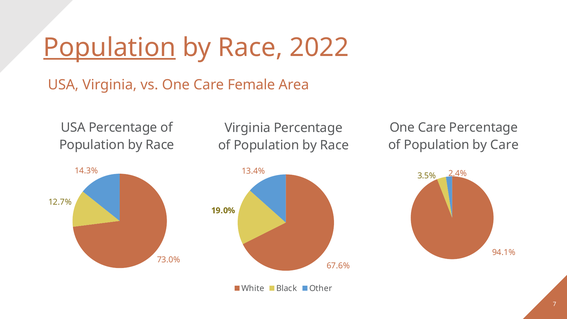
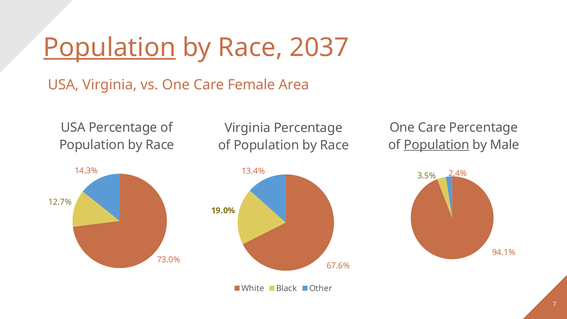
2022: 2022 -> 2037 (319, 48)
Population underline: none -> present (437, 145)
by Care: Care -> Male (505, 145)
